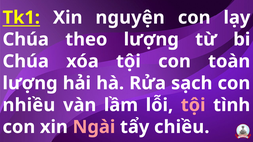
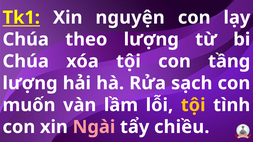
toàn: toàn -> tầng (229, 61)
nhiều: nhiều -> muốn (29, 105)
tội colour: pink -> yellow (193, 105)
